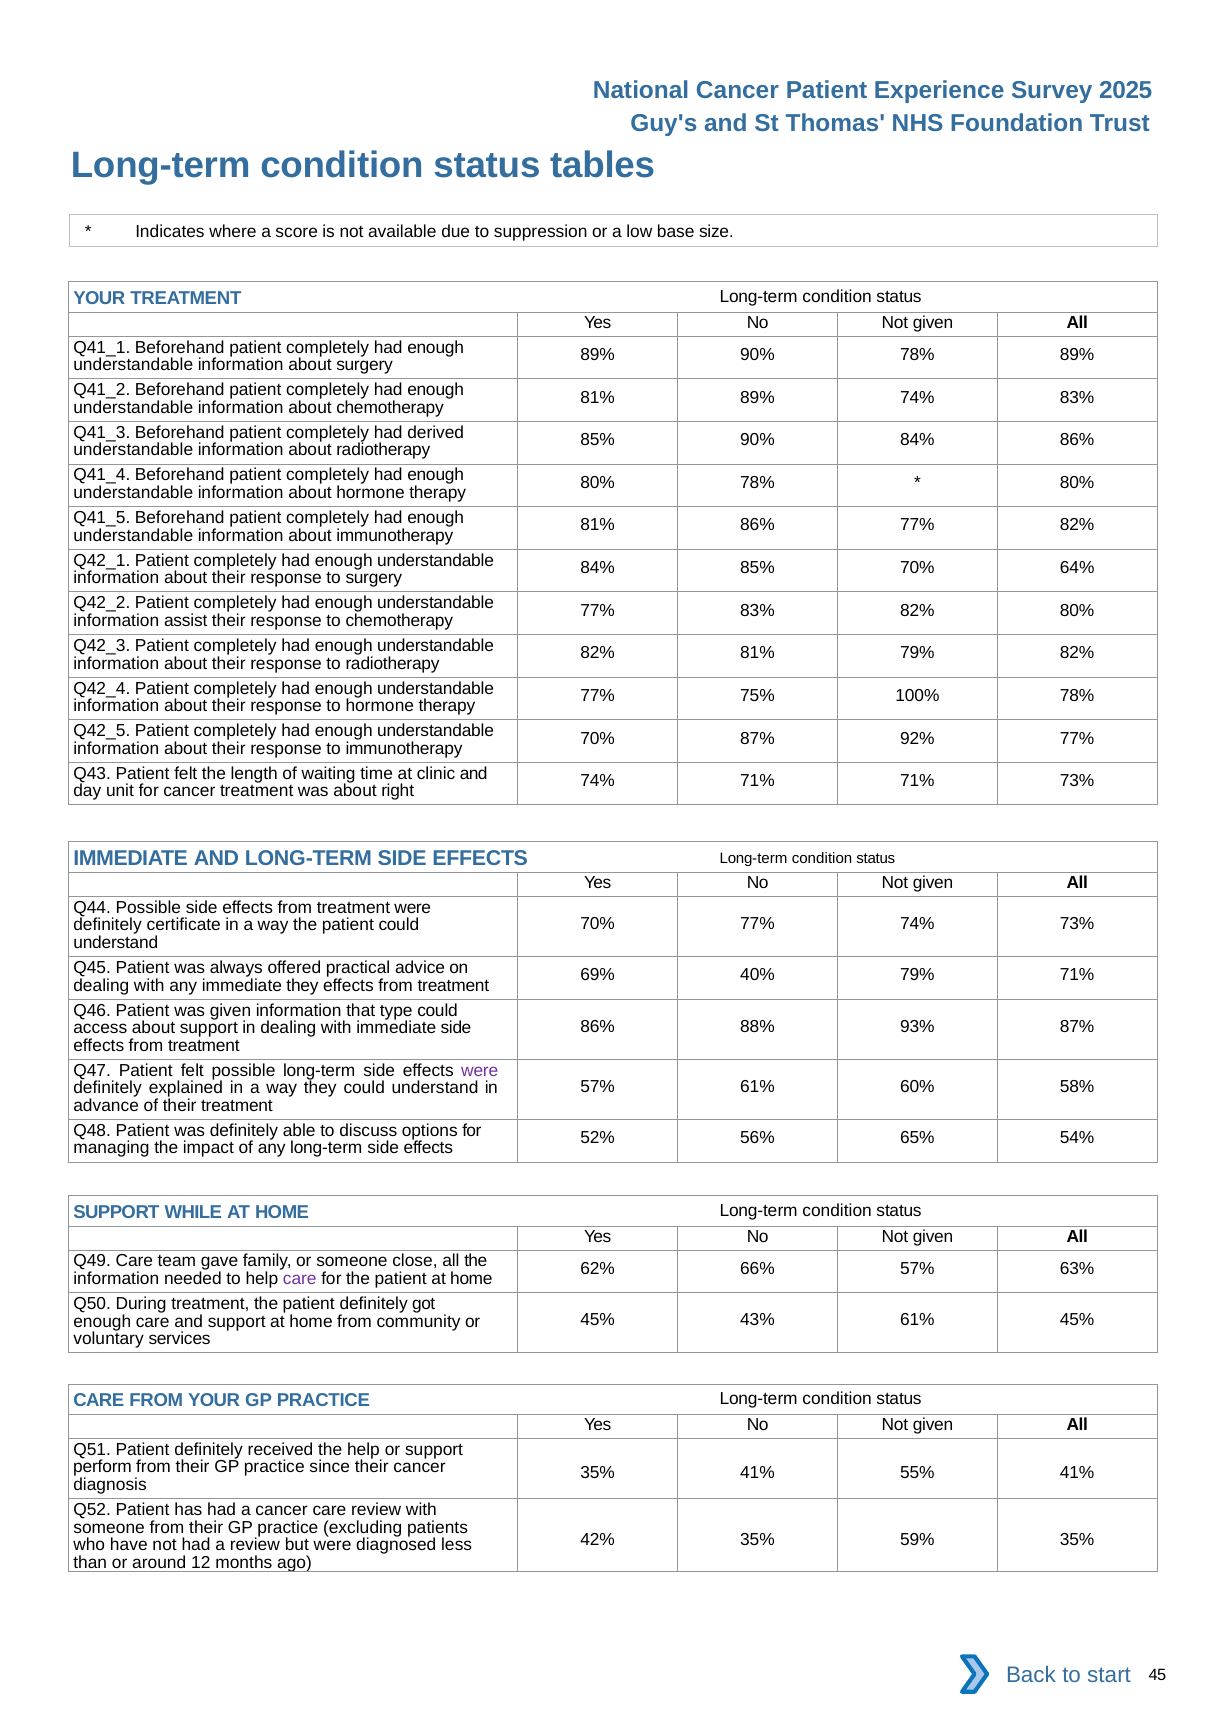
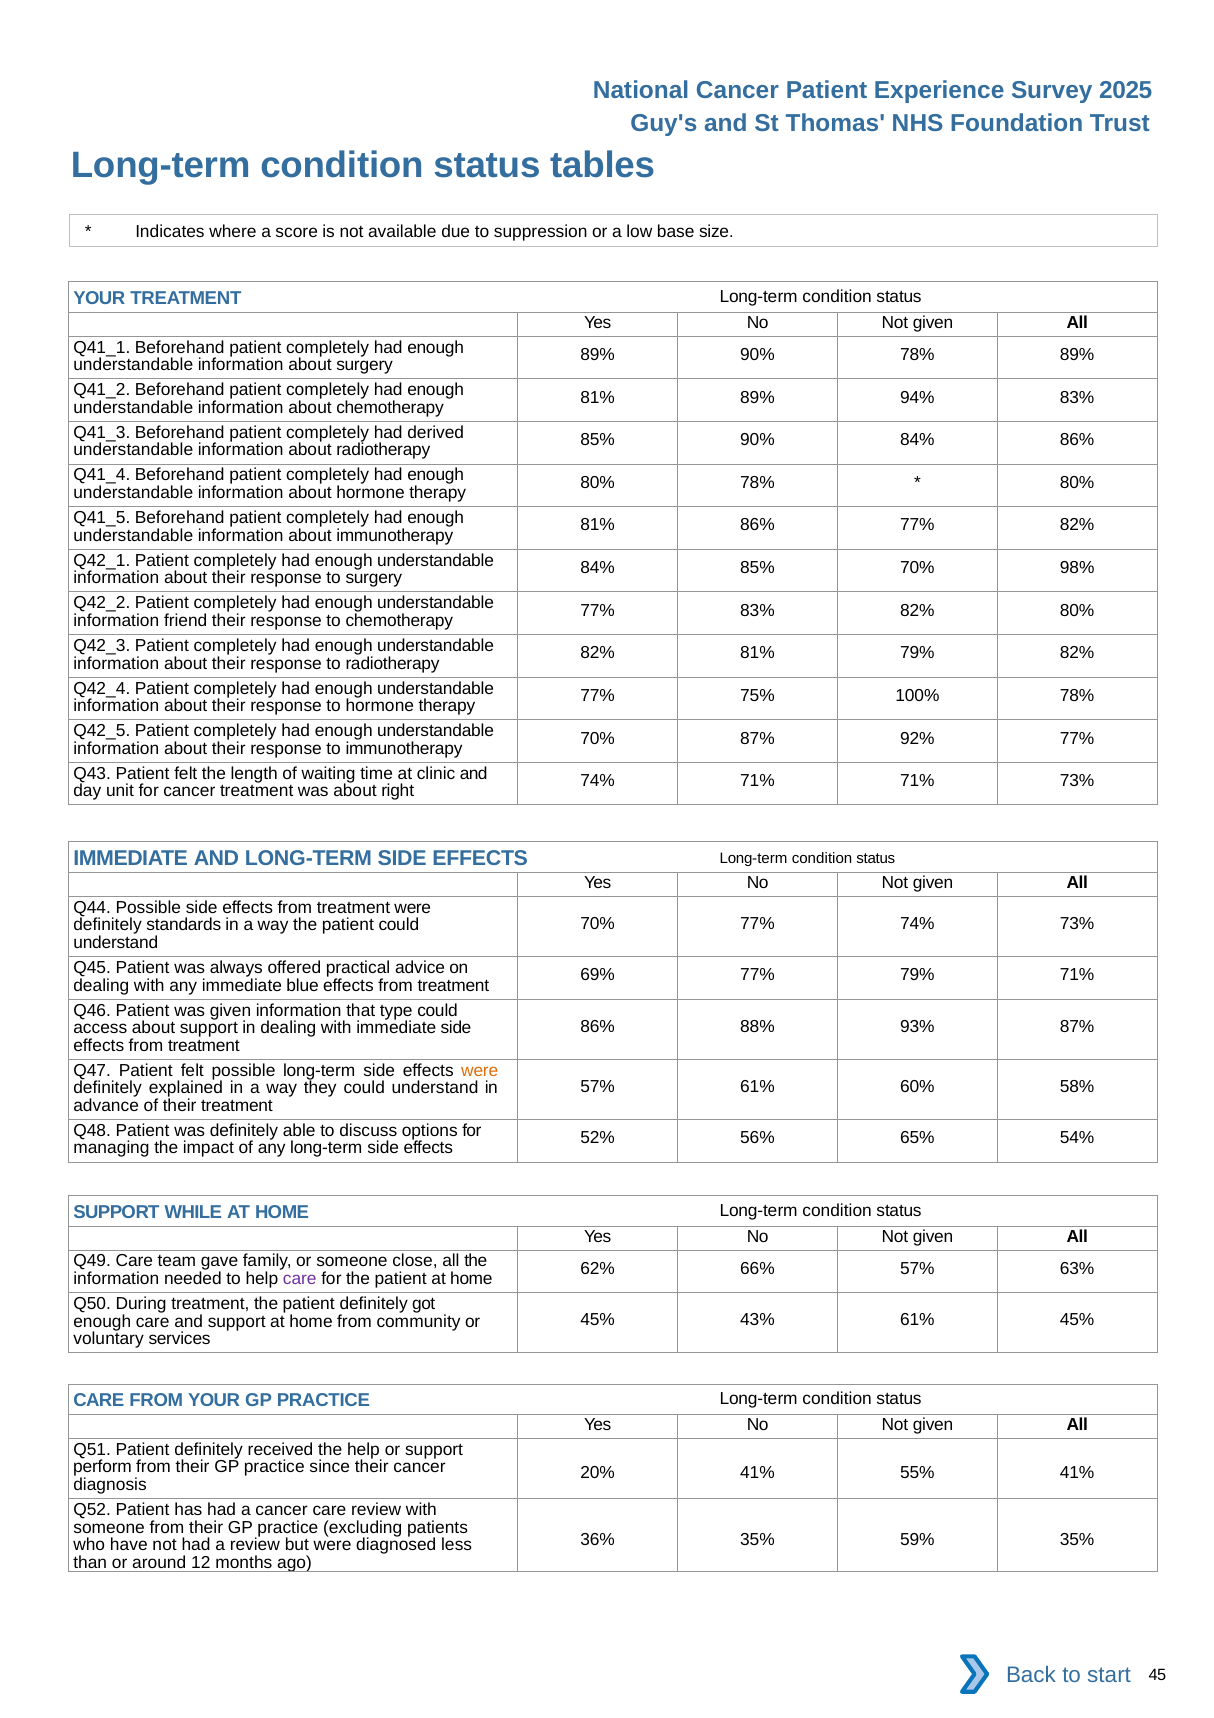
89% 74%: 74% -> 94% (917, 397)
64%: 64% -> 98% (1077, 568)
assist: assist -> friend (186, 621)
certificate: certificate -> standards (184, 925)
69% 40%: 40% -> 77% (757, 975)
immediate they: they -> blue (303, 985)
were colour: purple -> orange (480, 1071)
35%: 35% -> 20% (598, 1473)
42%: 42% -> 36% (598, 1540)
